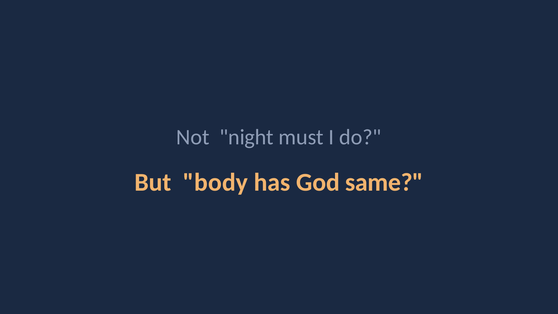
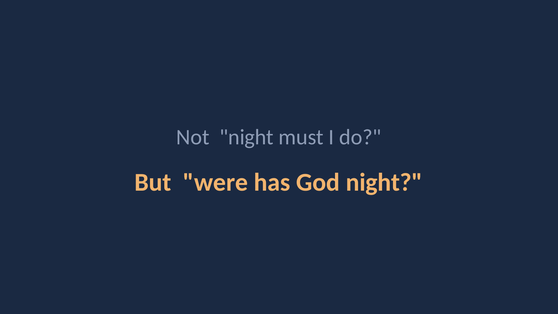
body: body -> were (216, 182)
God same: same -> night (384, 182)
